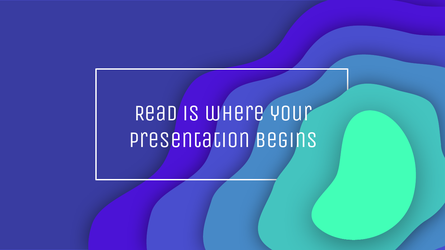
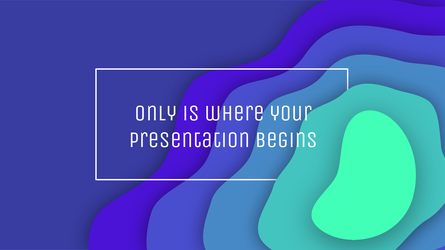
Read: Read -> Only (156, 113)
